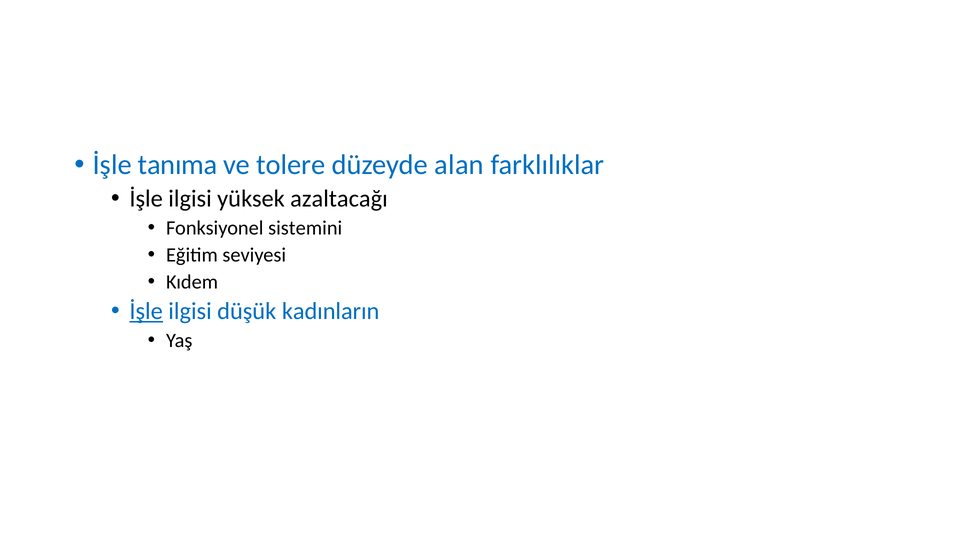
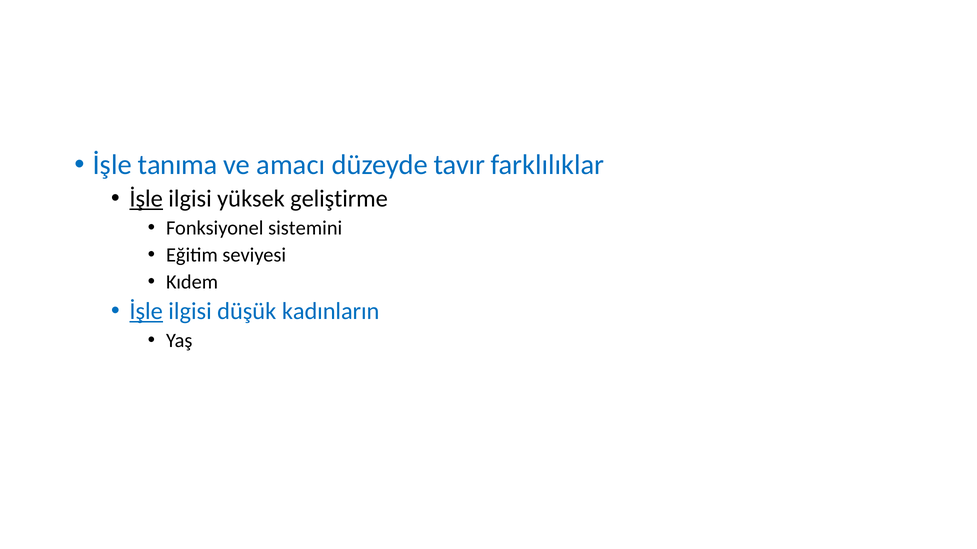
tolere: tolere -> amacı (291, 165)
alan: alan -> tavır (459, 165)
İşle underline: none -> present (146, 199)
azaltacağı: azaltacağı -> geliştirme (339, 199)
